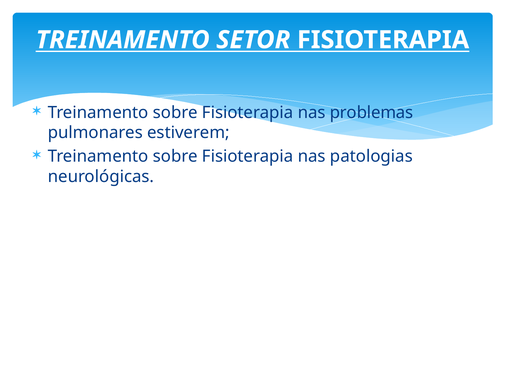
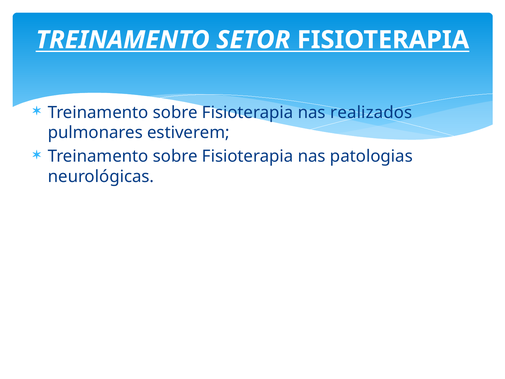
problemas: problemas -> realizados (371, 112)
